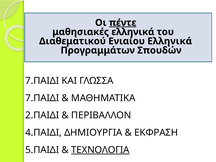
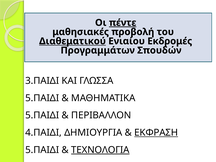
μαθησιακές ελληνικά: ελληνικά -> προβολή (133, 32)
Διαθεματικού underline: none -> present (73, 41)
Ενιαίου Ελληνικά: Ελληνικά -> Εκδρομές (170, 41)
7.ΠΑΙΔΙ: 7.ΠΑΙΔΙ -> 3.ΠΑΙΔΙ (42, 81)
7.ΠΑΙΔΙ: 7.ΠΑΙΔΙ -> 5.ΠΑΙΔΙ (42, 98)
2.ΠΑΙΔΙ: 2.ΠΑΙΔΙ -> 5.ΠΑΙΔΙ (42, 115)
ΕΚΦΡΑΣΗ underline: none -> present (156, 133)
